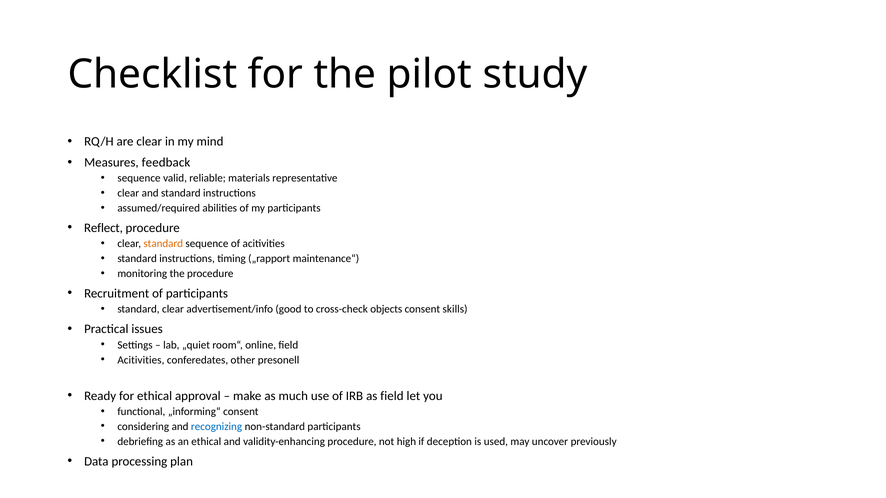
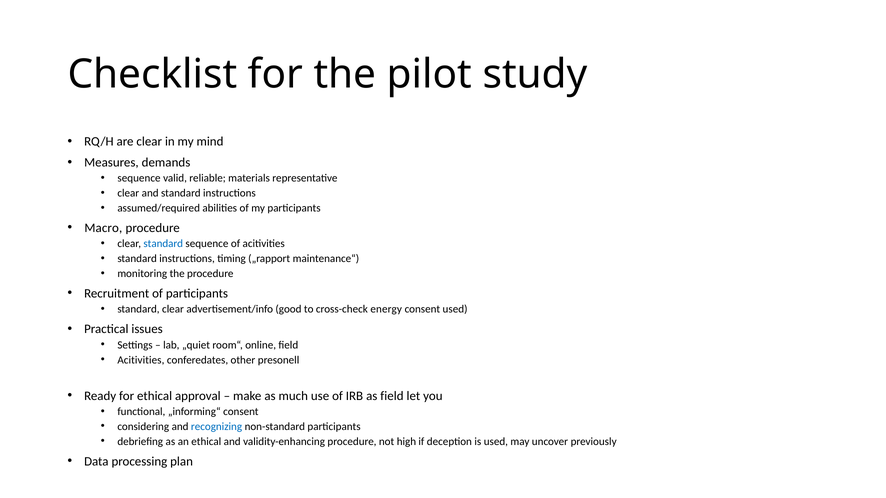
feedback: feedback -> demands (166, 163)
Reflect: Reflect -> Macro (103, 228)
standard colour: orange -> blue (163, 244)
objects: objects -> energy (386, 309)
consent skills: skills -> used (455, 309)
